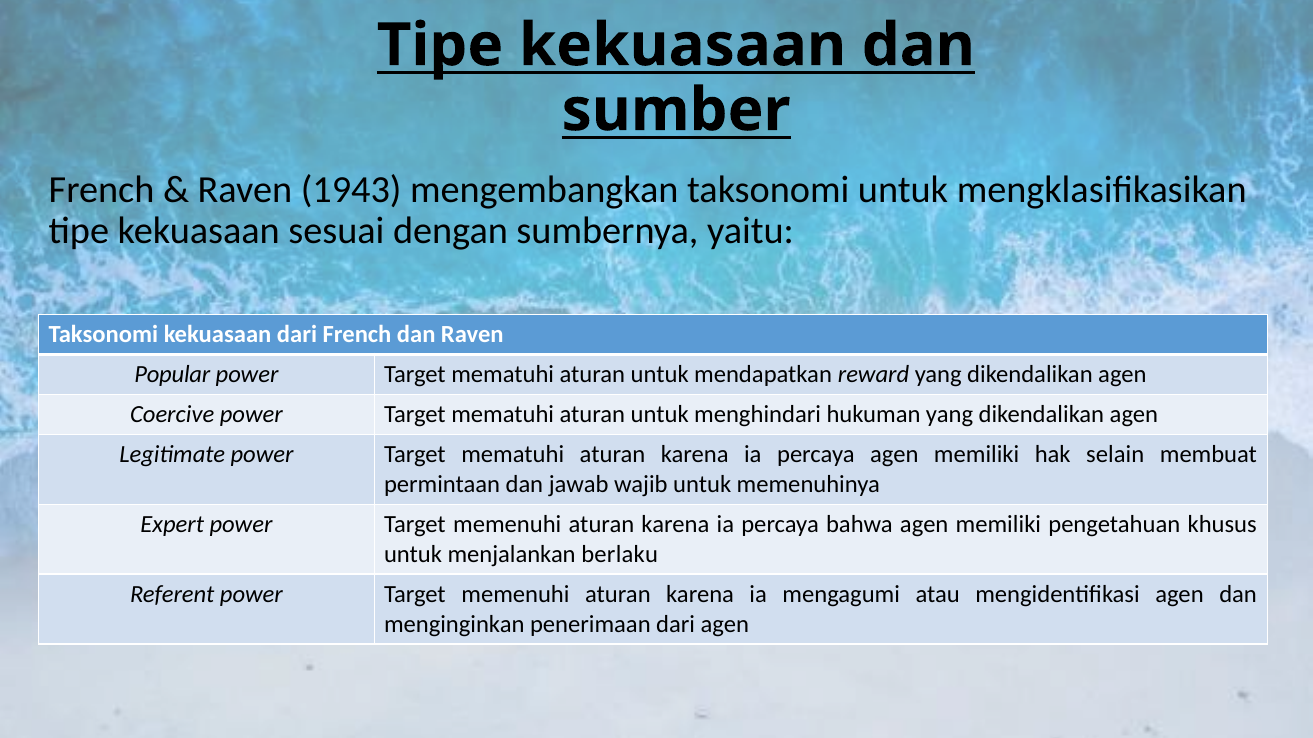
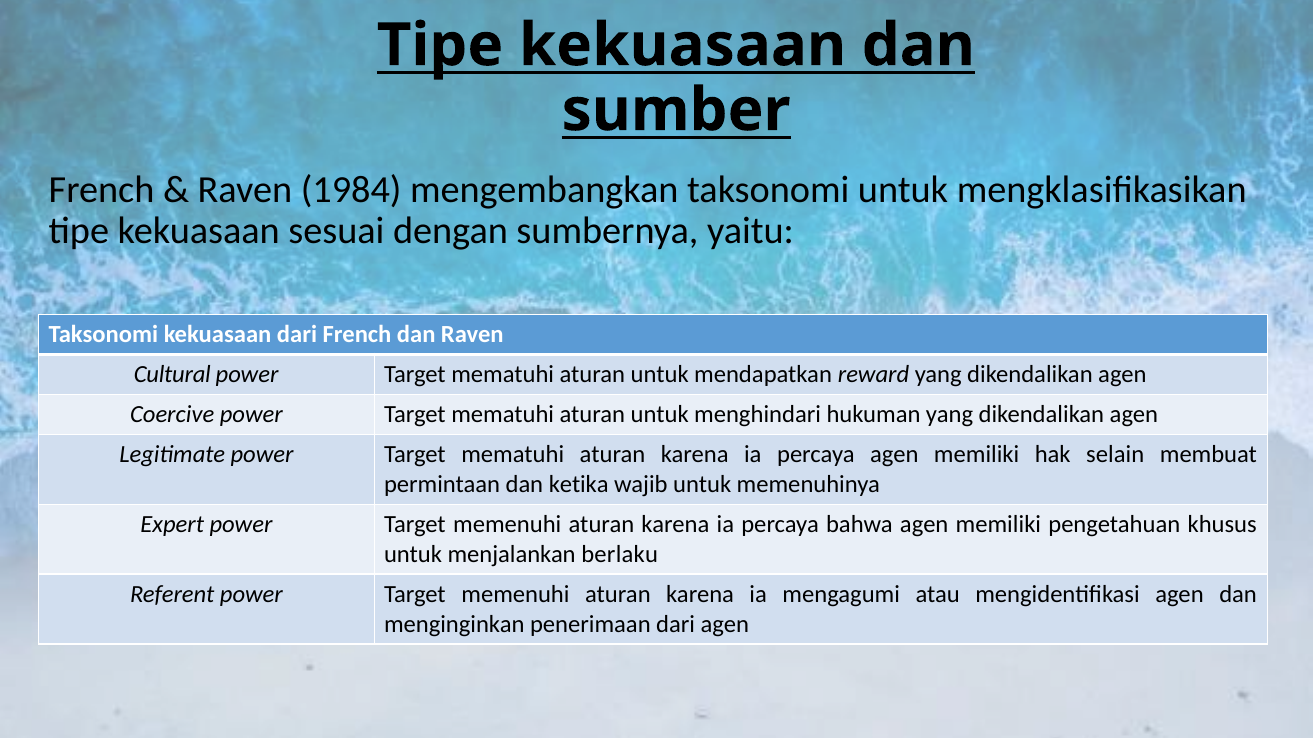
1943: 1943 -> 1984 (351, 190)
Popular: Popular -> Cultural (172, 375)
jawab: jawab -> ketika (579, 485)
